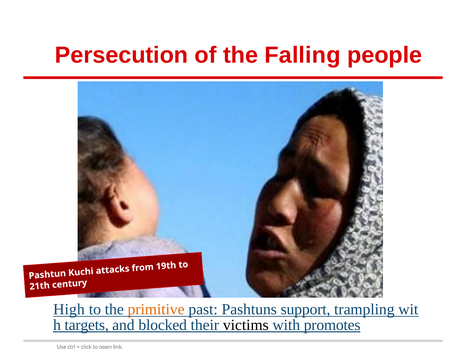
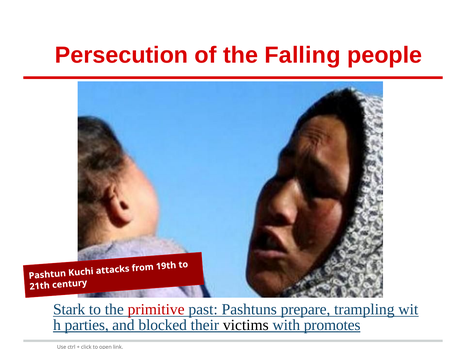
High: High -> Stark (69, 310)
primitive colour: orange -> red (156, 310)
support: support -> prepare (306, 310)
targets: targets -> parties (87, 325)
